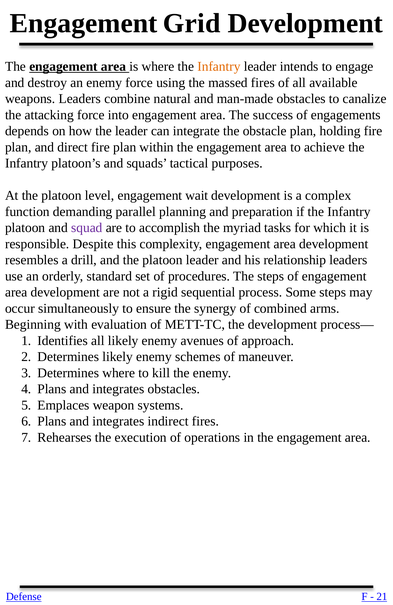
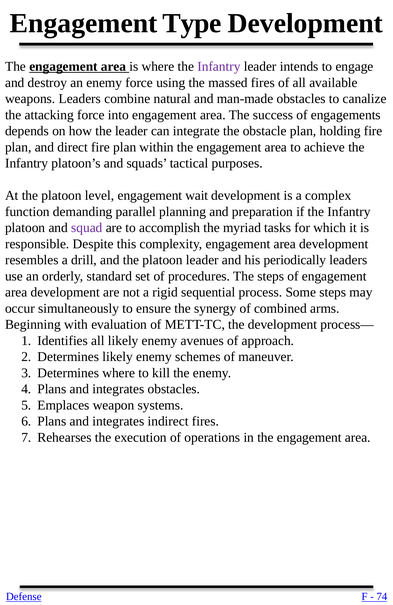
Grid: Grid -> Type (192, 23)
Infantry colour: orange -> purple (219, 66)
relationship: relationship -> periodically (295, 260)
21: 21 -> 74 (382, 596)
